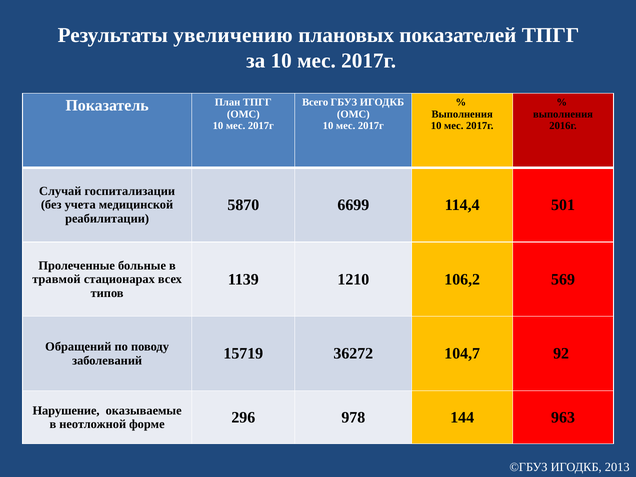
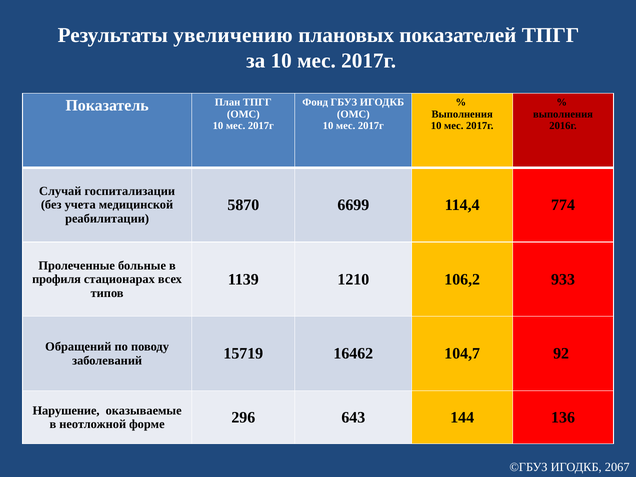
Всего: Всего -> Фонд (315, 102)
501: 501 -> 774 (563, 205)
569: 569 -> 933 (563, 279)
травмой: травмой -> профиля (57, 279)
36272: 36272 -> 16462 (353, 354)
978: 978 -> 643 (353, 417)
963: 963 -> 136 (563, 417)
2013: 2013 -> 2067 (617, 467)
